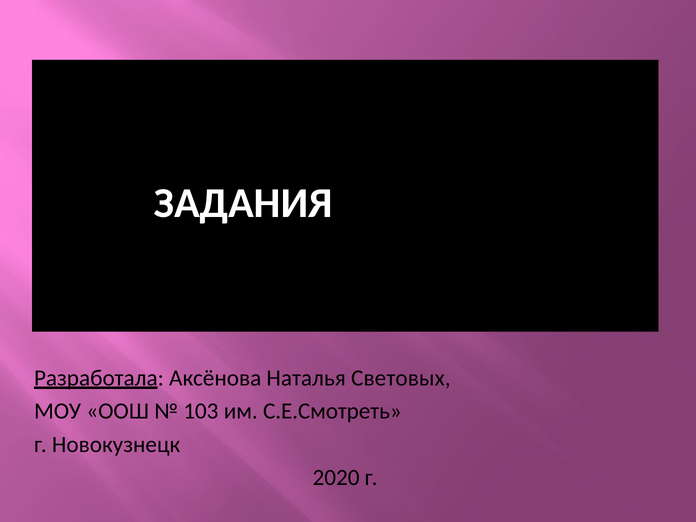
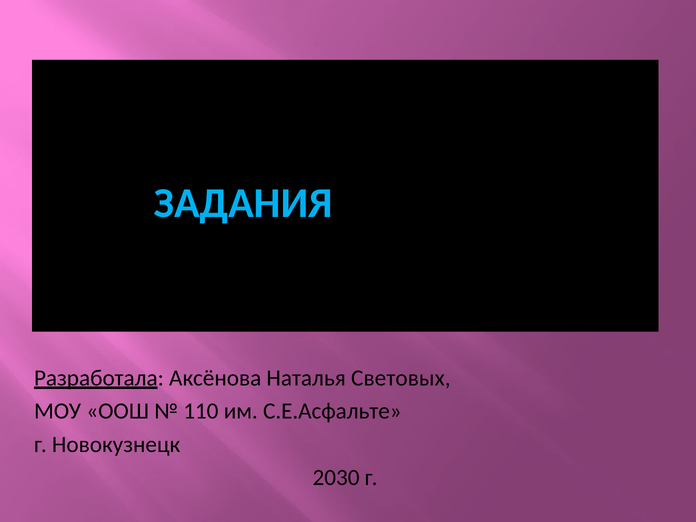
ЗАДАНИЯ colour: white -> light blue (243, 203)
103: 103 -> 110 (201, 411)
С.Е.Смотреть: С.Е.Смотреть -> С.Е.Асфальте (332, 411)
2020: 2020 -> 2030 (336, 478)
